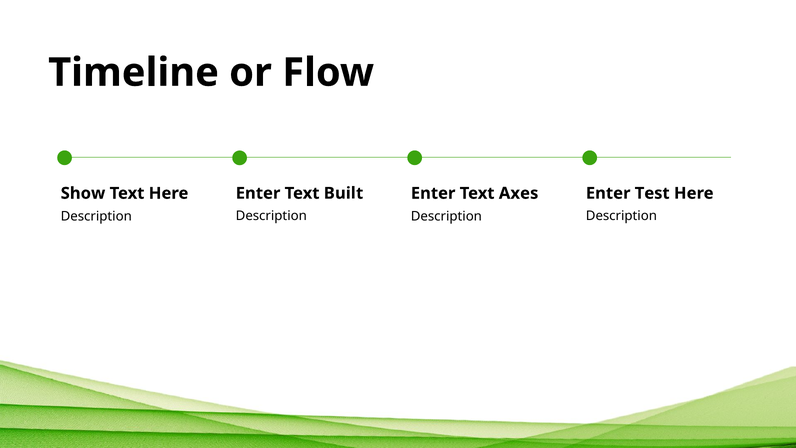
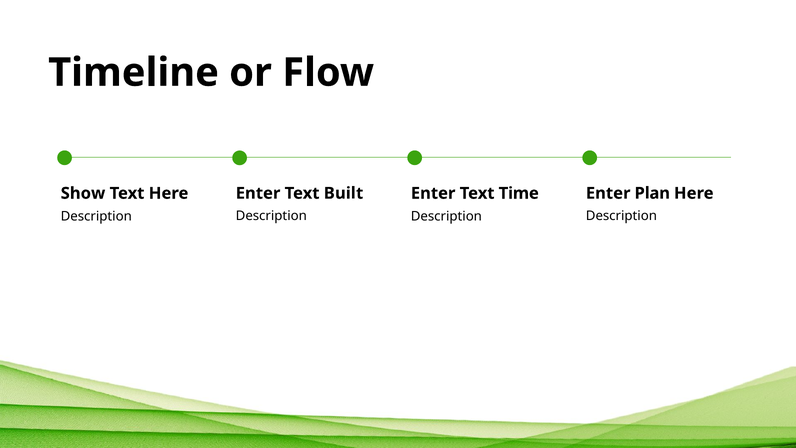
Axes: Axes -> Time (519, 193)
Test: Test -> Plan (652, 193)
